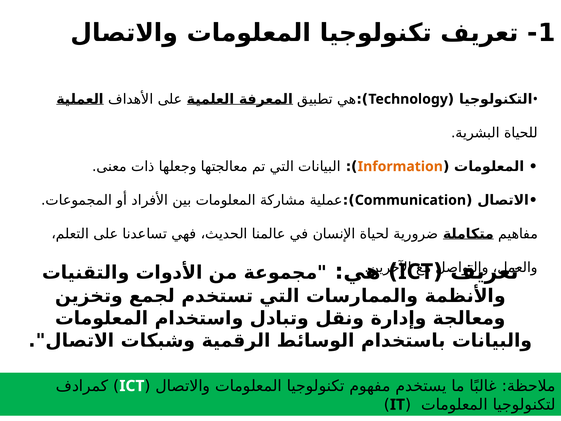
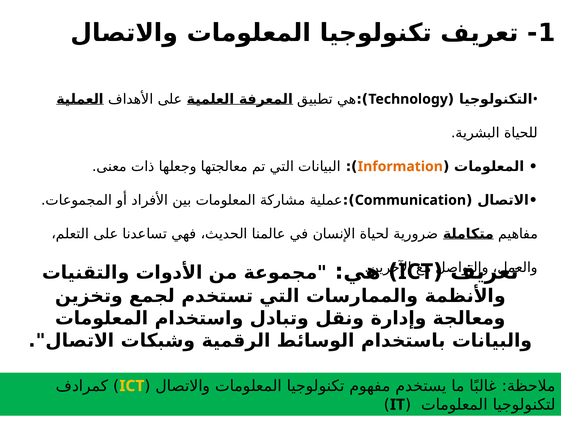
ICT colour: white -> yellow (132, 386)
